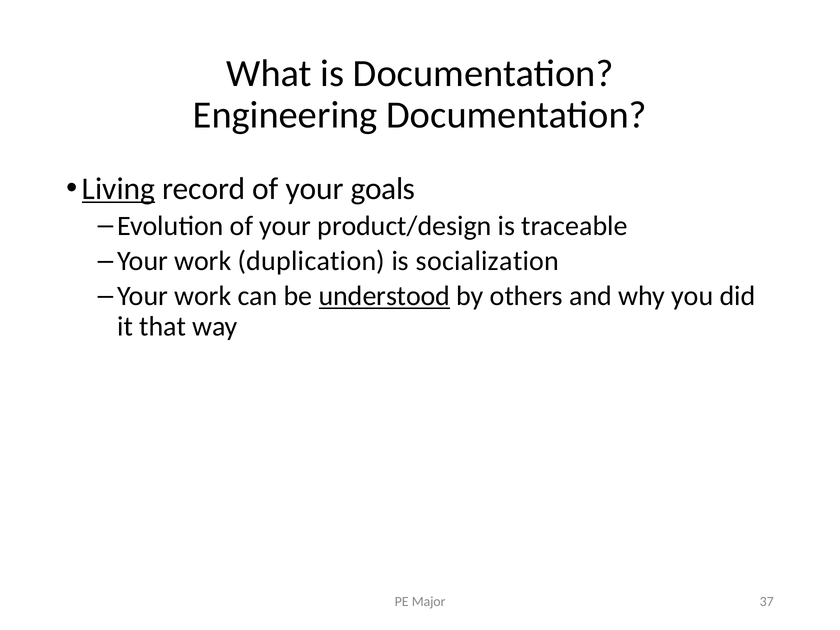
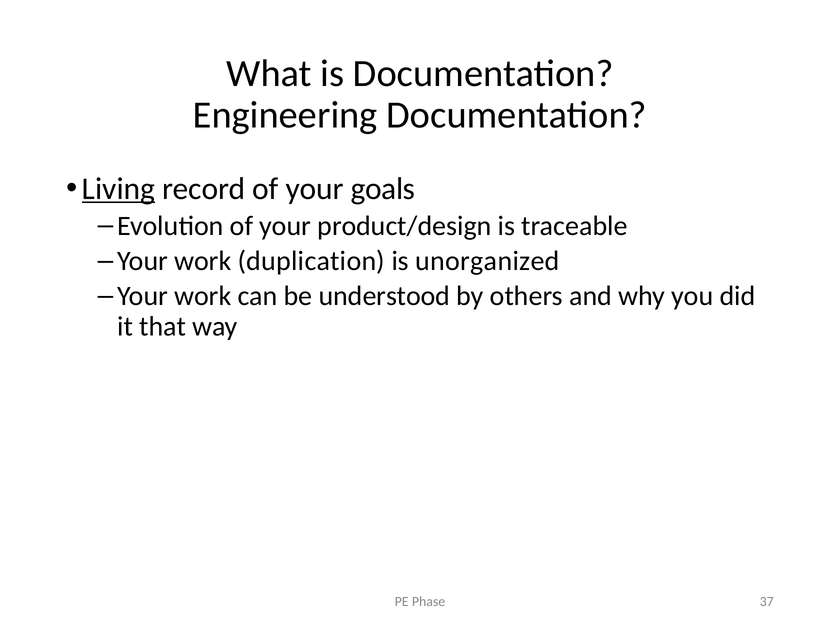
socialization: socialization -> unorganized (487, 261)
understood underline: present -> none (384, 296)
Major: Major -> Phase (429, 602)
